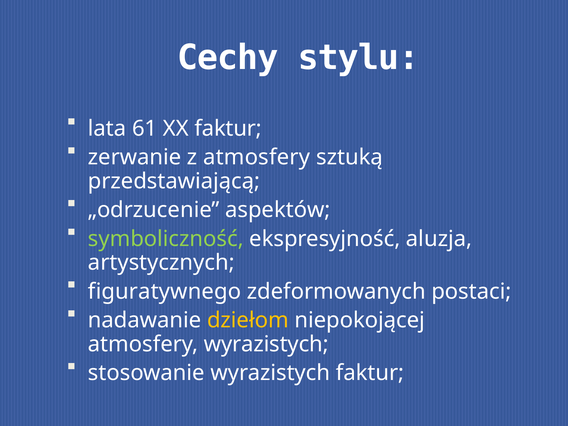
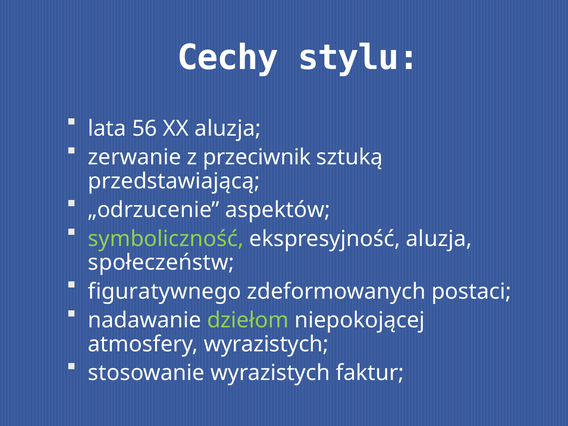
61: 61 -> 56 (145, 128)
XX faktur: faktur -> aluzja (228, 128)
z atmosfery: atmosfery -> przeciwnik (257, 157)
artystycznych: artystycznych -> społeczeństw (161, 263)
dziełom colour: yellow -> light green (248, 320)
